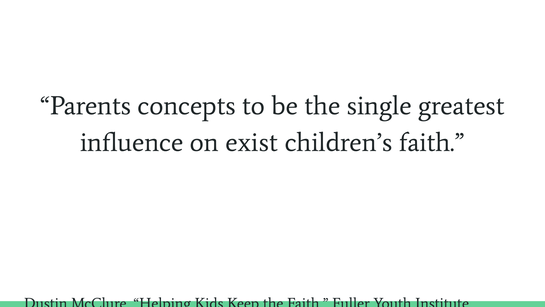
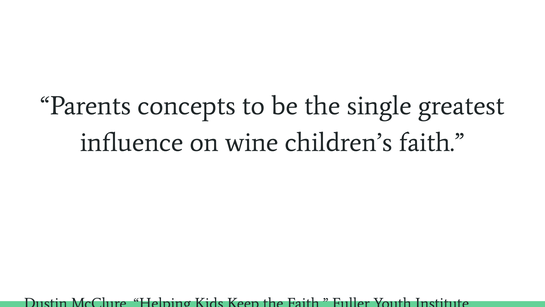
exist: exist -> wine (252, 142)
